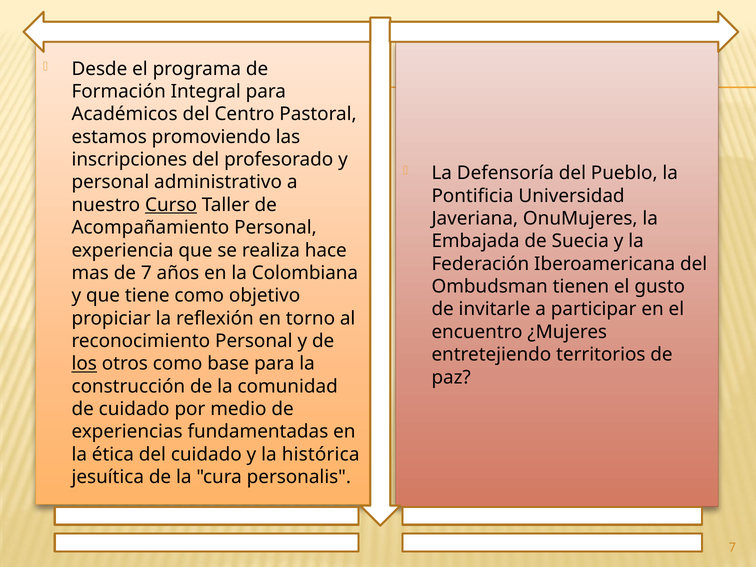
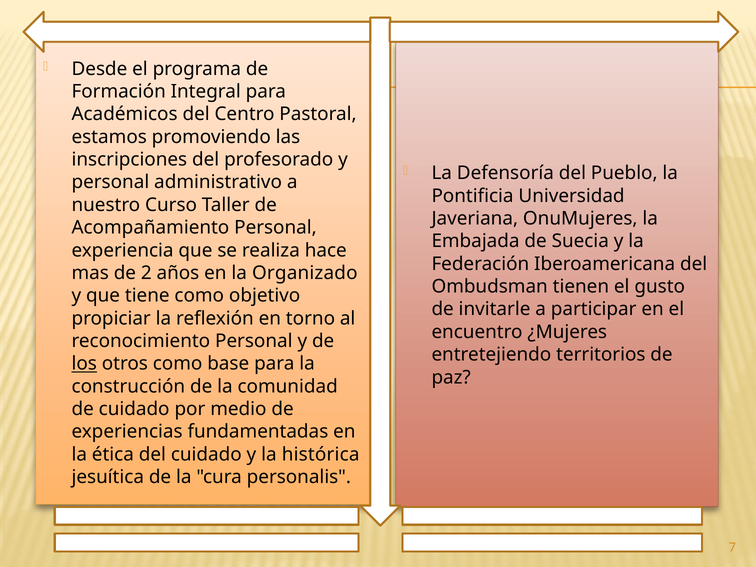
Curso underline: present -> none (171, 205)
de 7: 7 -> 2 (146, 273)
Colombiana: Colombiana -> Organizado (305, 273)
